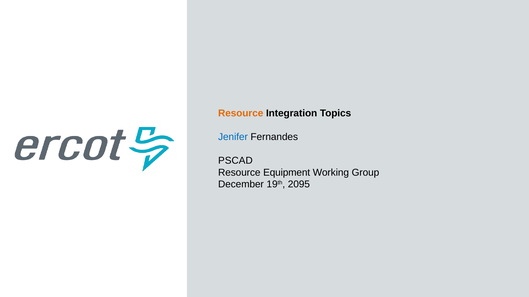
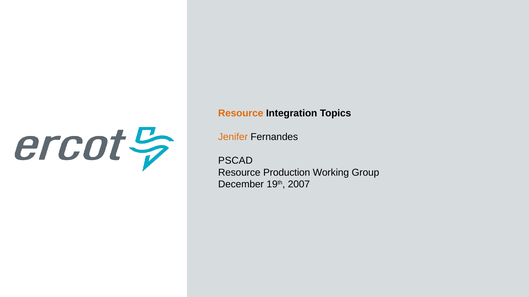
Jenifer colour: blue -> orange (233, 137)
Equipment: Equipment -> Production (287, 173)
2095: 2095 -> 2007 (299, 185)
